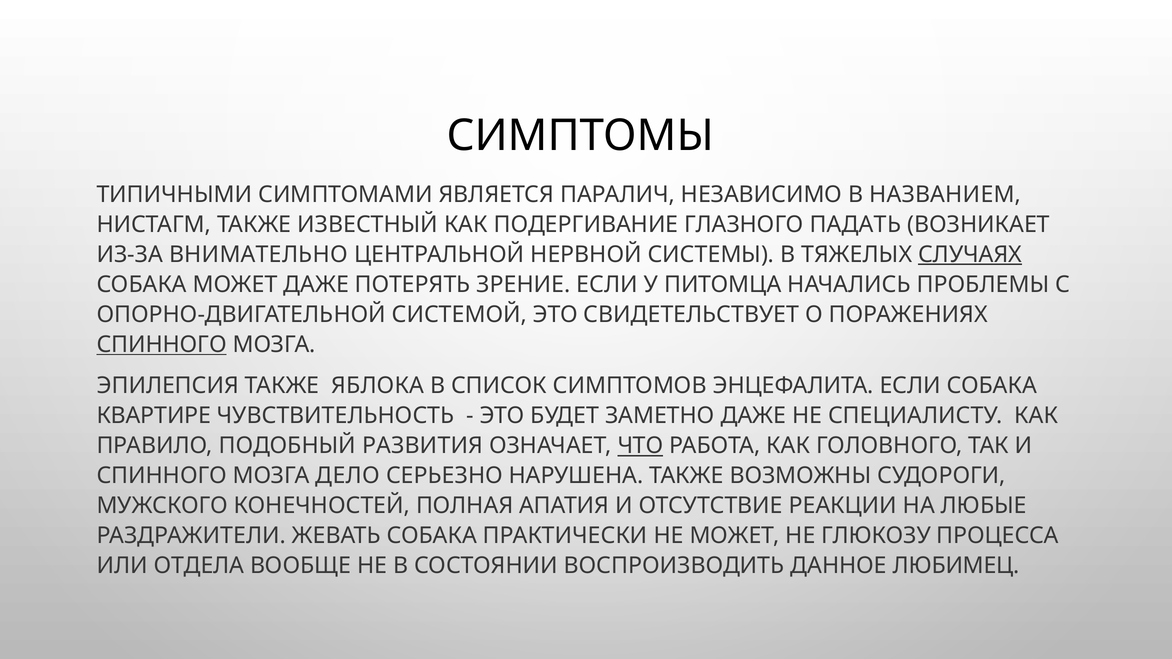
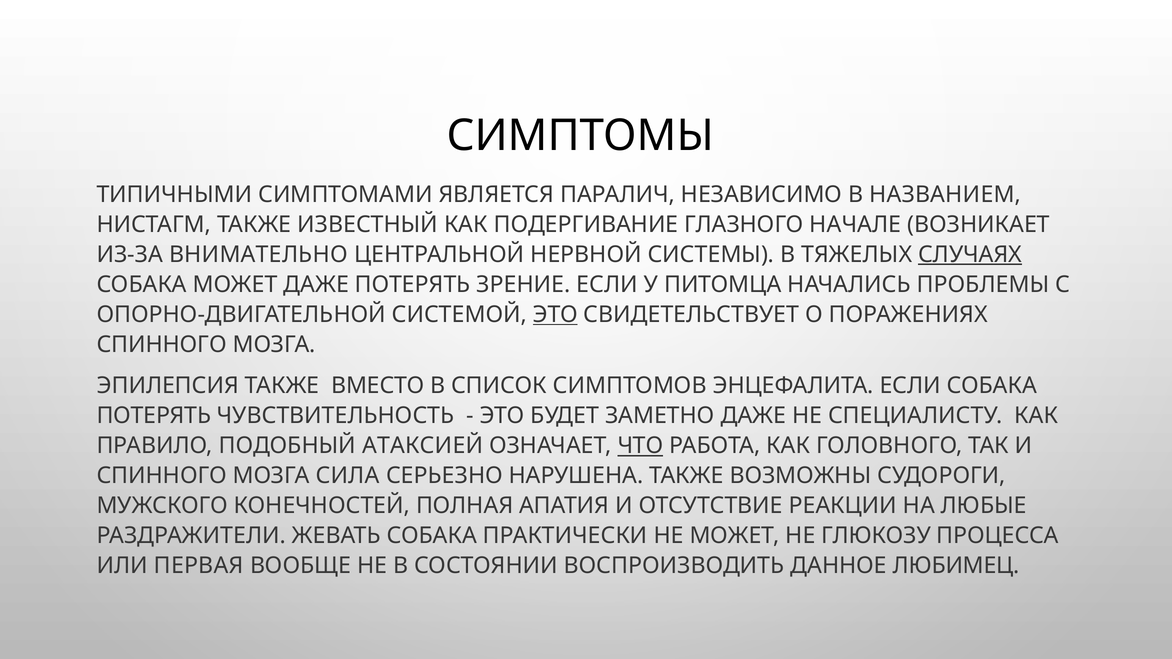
ПАДАТЬ: ПАДАТЬ -> НАЧАЛЕ (855, 225)
ЭТО underline: none -> present (555, 315)
СПИННОГО underline: present -> none (162, 345)
ЯБЛОКА: ЯБЛОКА -> ВМЕСТО (378, 386)
КВАРТИРЕ: КВАРТИРЕ -> ПОТЕРЯТЬ (154, 416)
РАЗВИТИЯ: РАЗВИТИЯ -> АТАКСИЕЙ (423, 446)
ДЕЛО: ДЕЛО -> СИЛА (348, 476)
ОТДЕЛА: ОТДЕЛА -> ПЕРВАЯ (199, 566)
